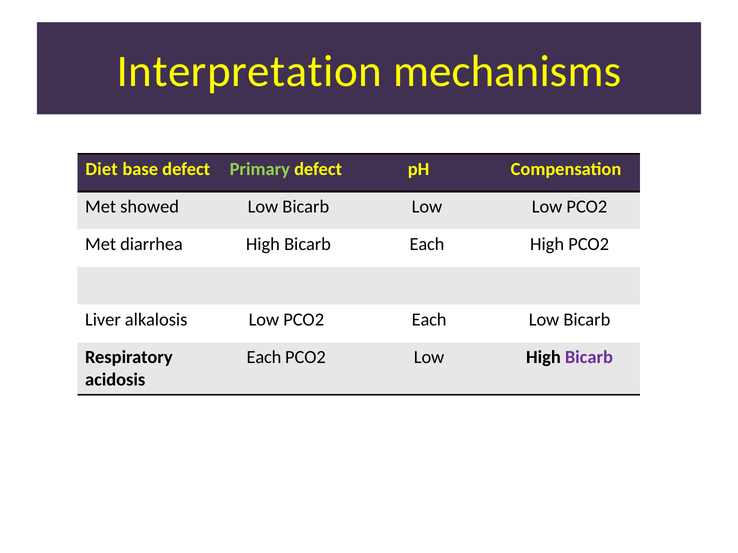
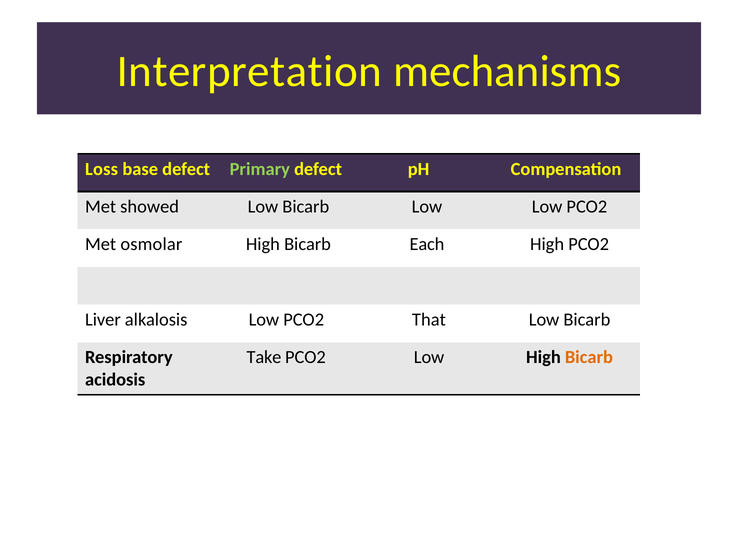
Diet: Diet -> Loss (102, 169)
diarrhea: diarrhea -> osmolar (151, 245)
PCO2 Each: Each -> That (429, 320)
Each: Each -> Take (264, 358)
Bicarb colour: purple -> orange (589, 358)
